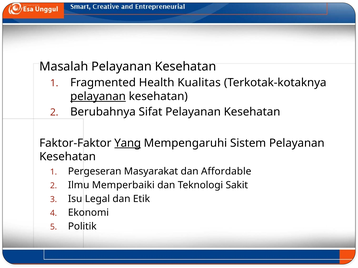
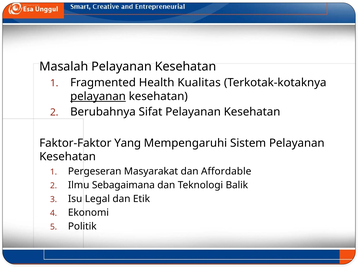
Yang underline: present -> none (128, 143)
Memperbaiki: Memperbaiki -> Sebagaimana (123, 185)
Sakit: Sakit -> Balik (237, 185)
